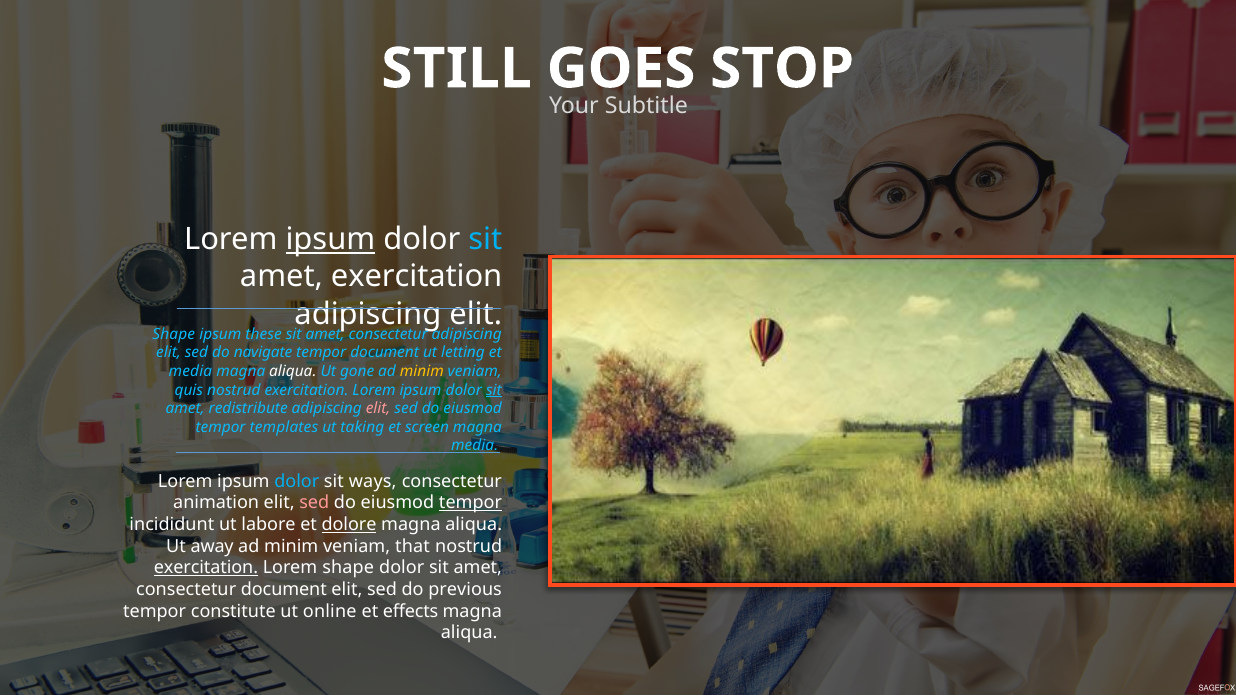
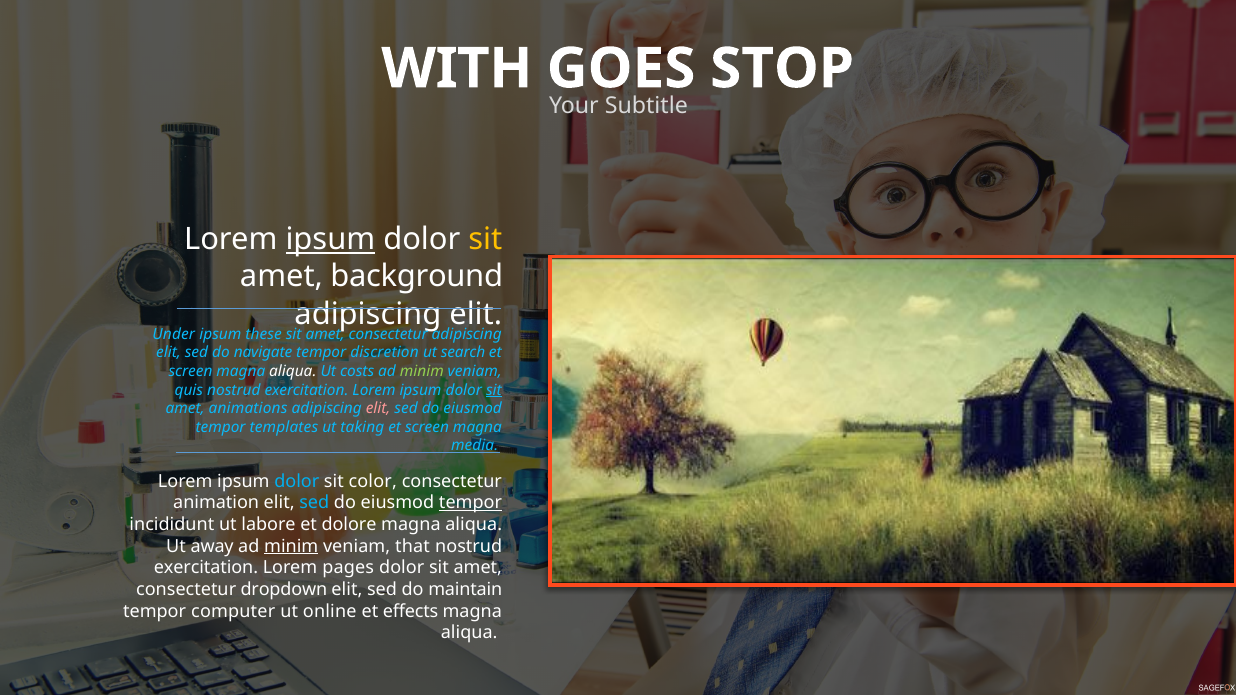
STILL: STILL -> WITH (457, 69)
sit colour: light blue -> yellow (485, 240)
amet exercitation: exercitation -> background (417, 277)
Shape: Shape -> Under (174, 334)
tempor document: document -> discretion (385, 353)
letting: letting -> search (463, 353)
media: media -> screen (191, 372)
gone: gone -> costs (357, 372)
minim colour: yellow -> light green (422, 372)
redistribute: redistribute -> animations (248, 409)
ways: ways -> color (373, 481)
sed colour: pink -> light blue (314, 503)
dolore underline: present -> none (349, 525)
minim underline: none -> present (291, 546)
exercitation underline: present -> none (206, 568)
Lorem shape: shape -> pages (348, 568)
consectetur document: document -> dropdown (284, 590)
previous: previous -> maintain (465, 590)
constitute: constitute -> computer (233, 611)
